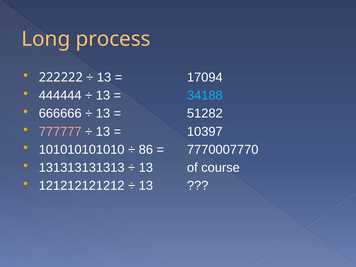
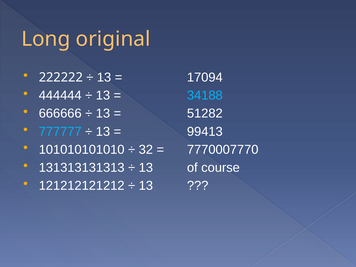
process: process -> original (113, 39)
10397: 10397 -> 99413 (205, 132)
777777 colour: pink -> light blue (60, 132)
86: 86 -> 32 (146, 150)
